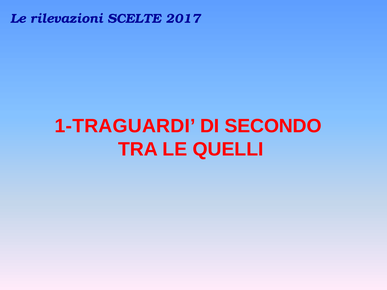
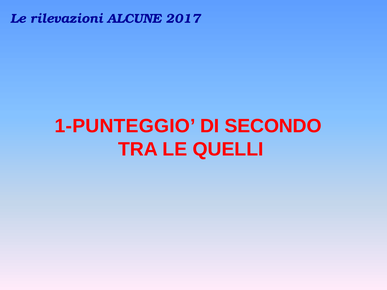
SCELTE: SCELTE -> ALCUNE (134, 19)
1-TRAGUARDI: 1-TRAGUARDI -> 1-PUNTEGGIO (125, 126)
